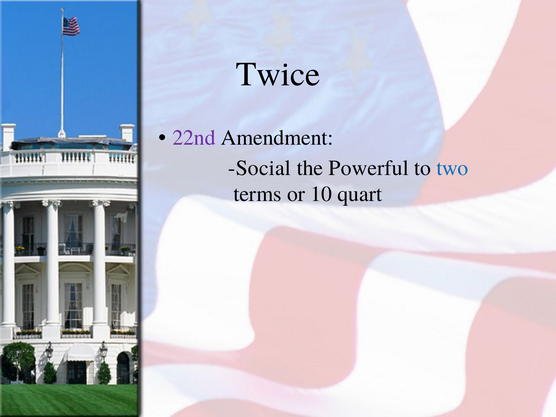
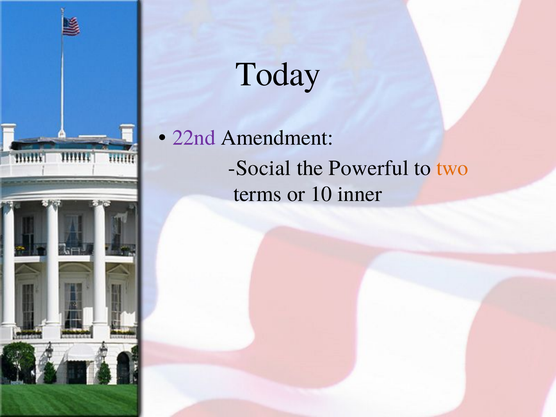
Twice: Twice -> Today (278, 74)
two colour: blue -> orange (452, 168)
quart: quart -> inner (360, 194)
